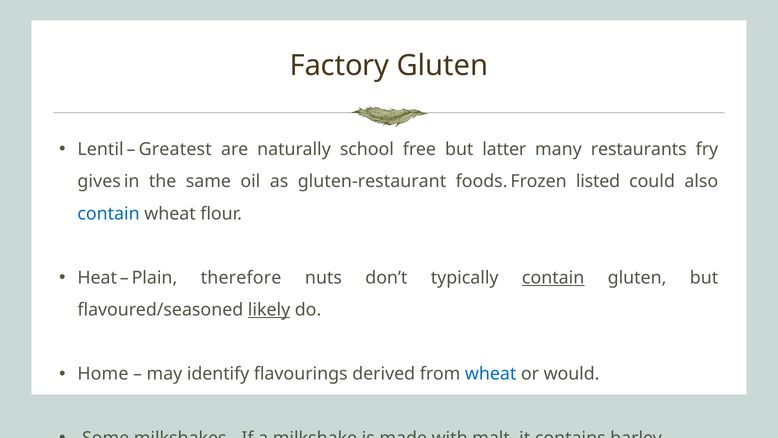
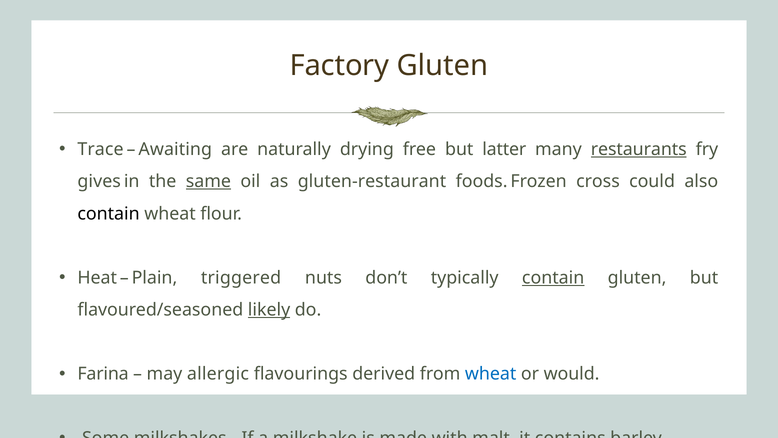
Lentil: Lentil -> Trace (101, 149)
Greatest: Greatest -> Awaiting (175, 149)
school: school -> drying (367, 149)
restaurants underline: none -> present (639, 149)
same underline: none -> present (208, 181)
listed: listed -> cross (598, 181)
contain colour: blue -> black (109, 213)
therefore: therefore -> triggered (241, 278)
Home: Home -> Farina (103, 374)
identify: identify -> allergic (218, 374)
